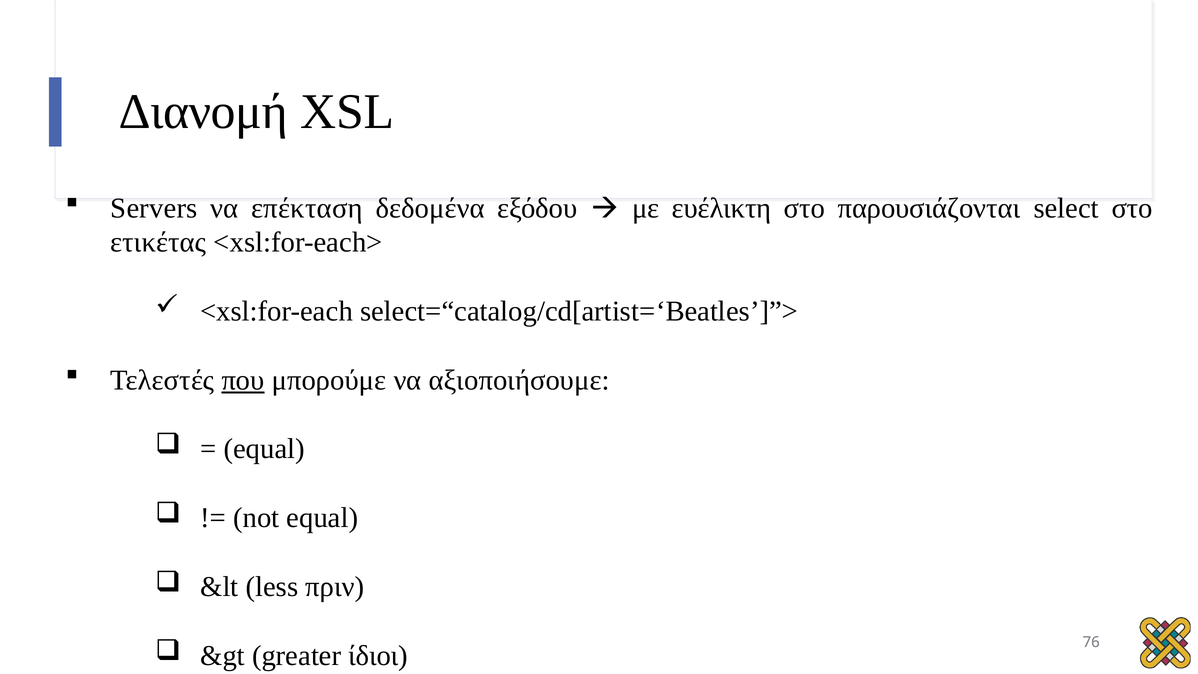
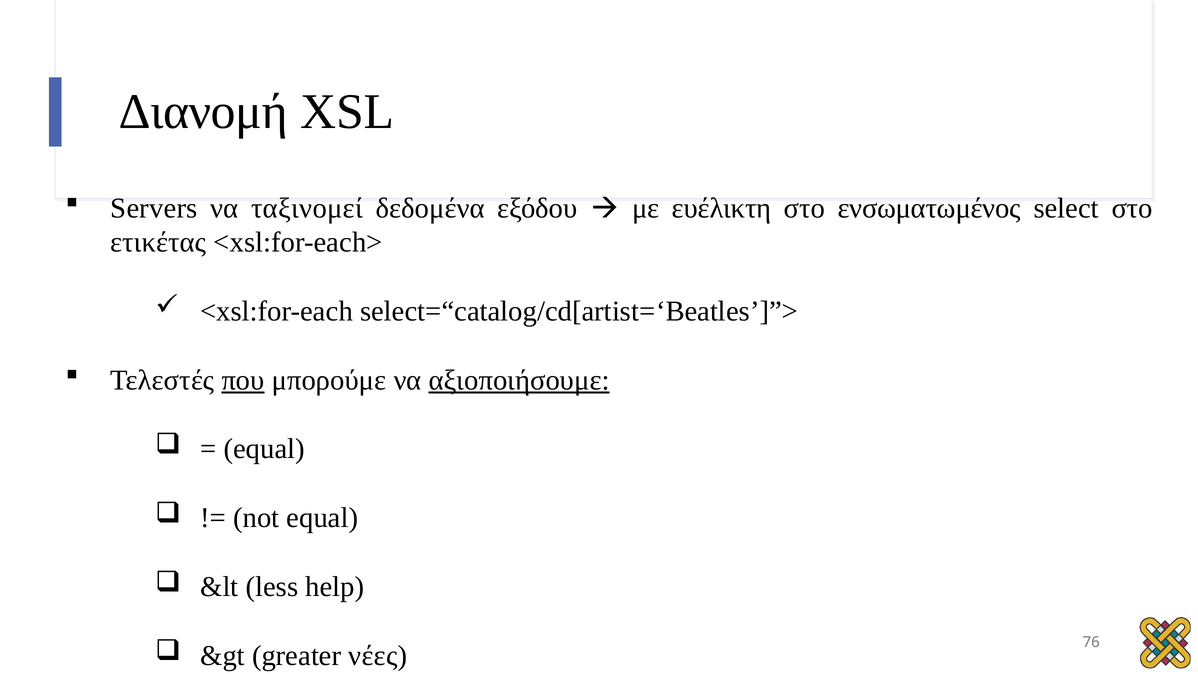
επέκταση: επέκταση -> ταξινομεί (307, 208)
παρουσιάζονται: παρουσιάζονται -> ενσωματωμένος (929, 208)
αξιοποιήσουμε underline: none -> present (519, 380)
πριν: πριν -> help (335, 587)
ίδιοι: ίδιοι -> νέες (378, 655)
